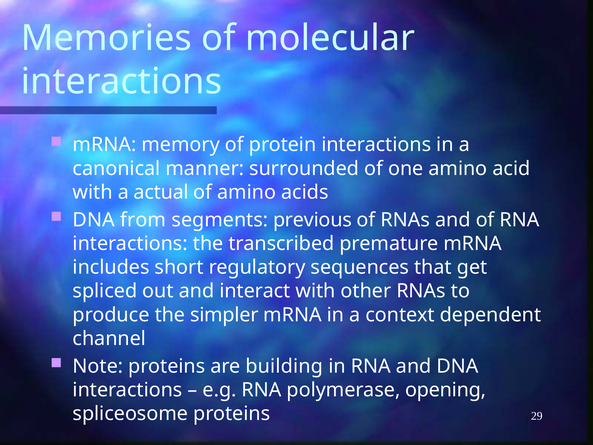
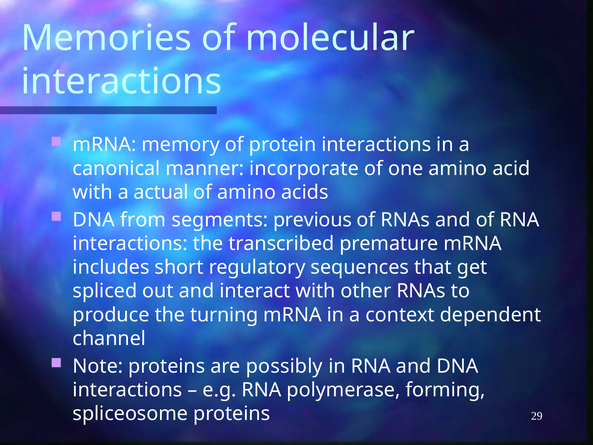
surrounded: surrounded -> incorporate (304, 168)
simpler: simpler -> turning (224, 315)
building: building -> possibly (284, 366)
opening: opening -> forming (445, 390)
